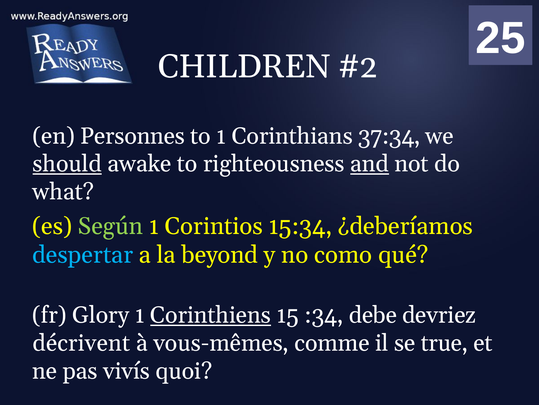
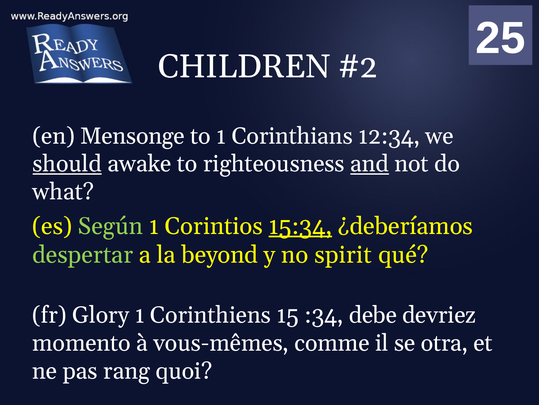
Personnes: Personnes -> Mensonge (132, 136)
37:34: 37:34 -> 12:34 (389, 136)
15:34 underline: none -> present (300, 226)
despertar colour: light blue -> light green (83, 255)
como: como -> spirit (343, 255)
Corinthiens underline: present -> none (211, 315)
décrivent: décrivent -> momento (81, 343)
true: true -> otra (444, 343)
vivís: vivís -> rang (127, 370)
